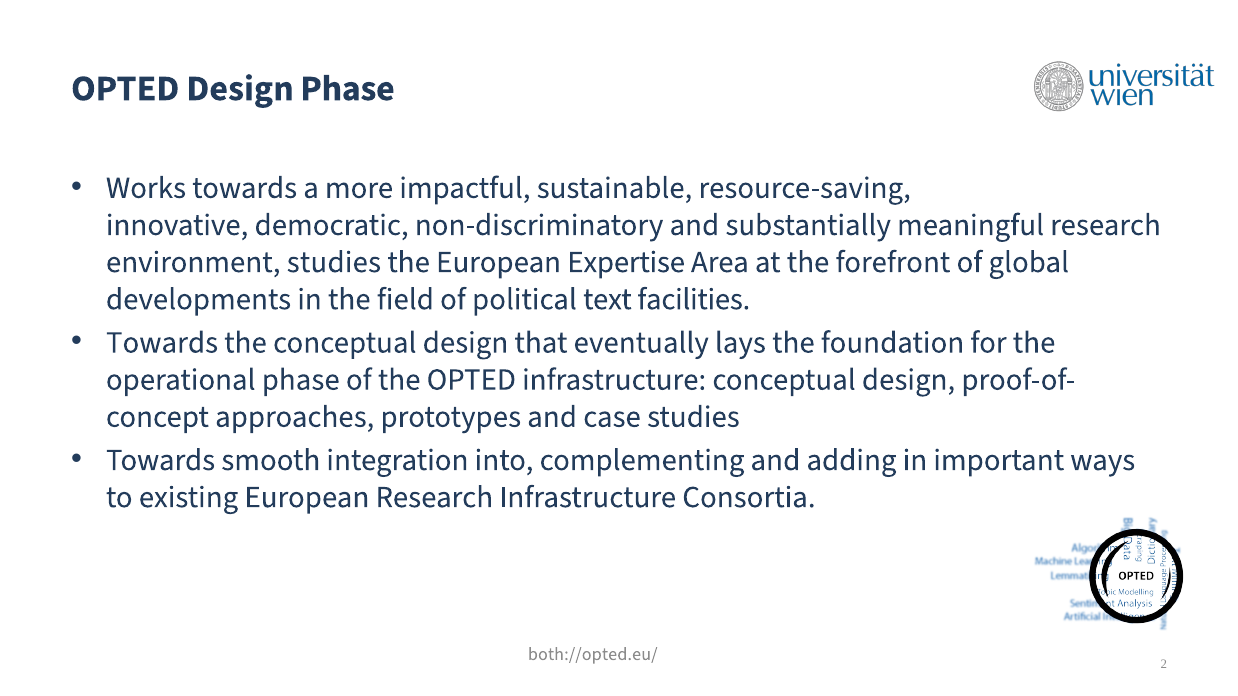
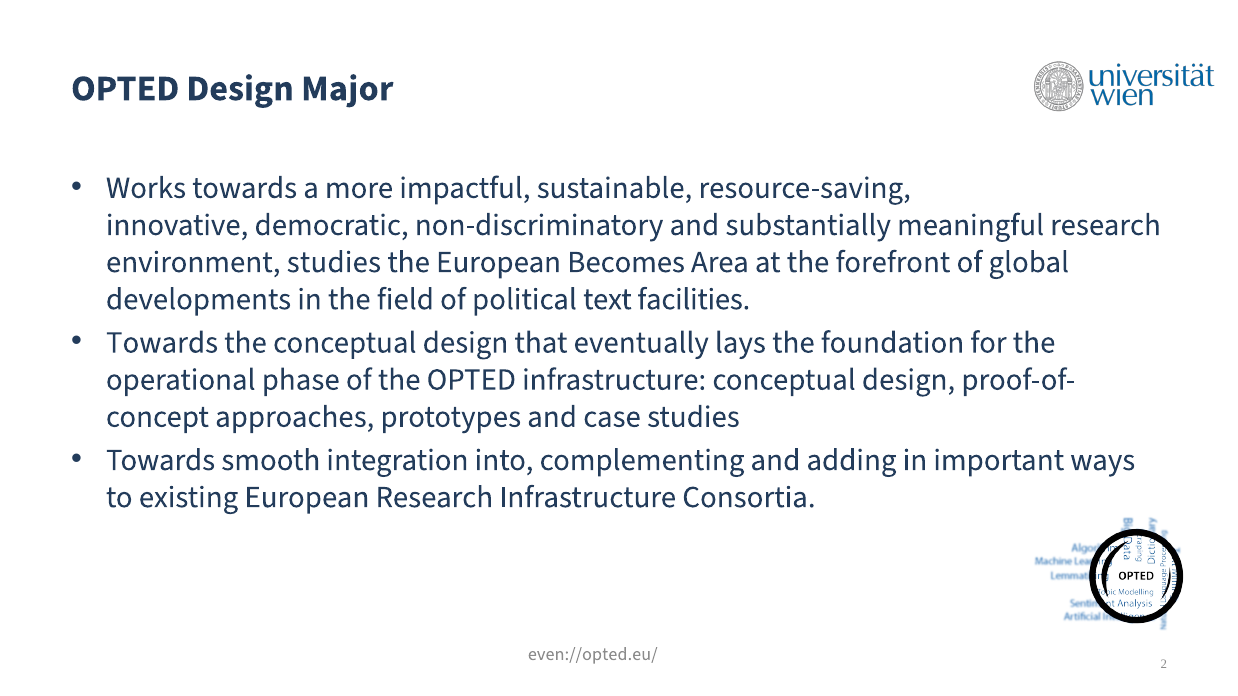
Design Phase: Phase -> Major (347, 88)
Expertise: Expertise -> Becomes (626, 262)
both://opted.eu/: both://opted.eu/ -> even://opted.eu/ (593, 654)
